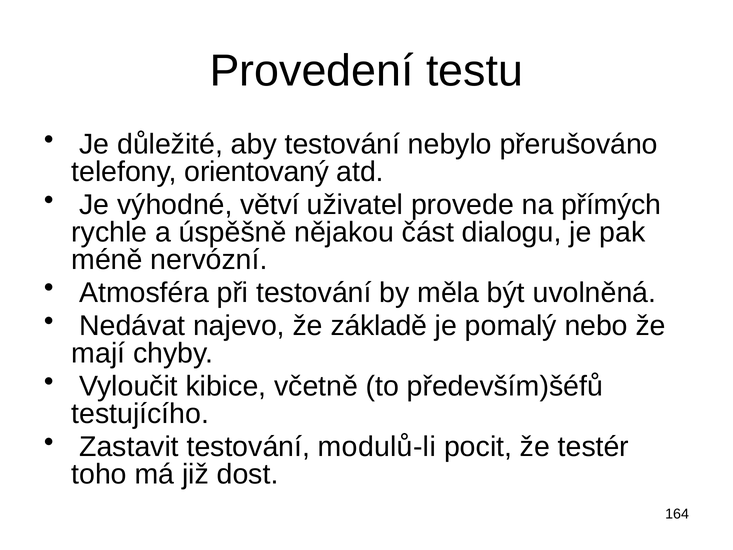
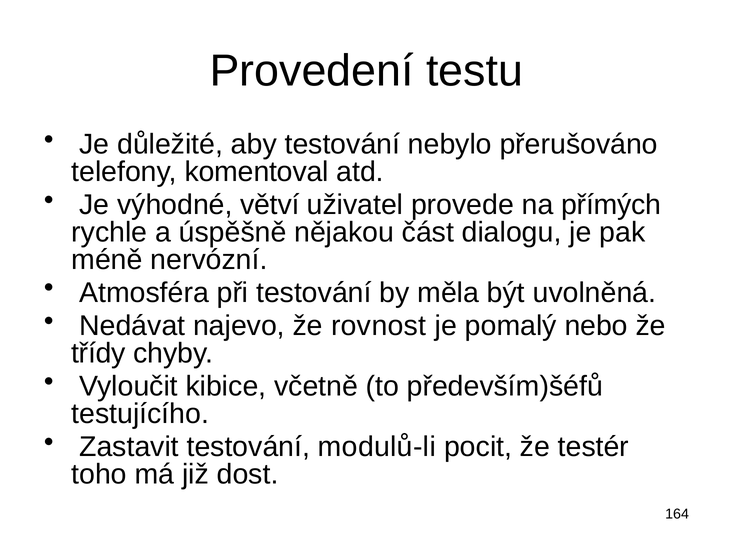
orientovaný: orientovaný -> komentoval (257, 172)
základě: základě -> rovnost (379, 326)
mají: mají -> třídy (98, 353)
